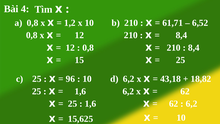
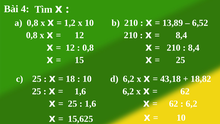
61,71: 61,71 -> 13,89 (173, 23)
96: 96 -> 18 (70, 79)
